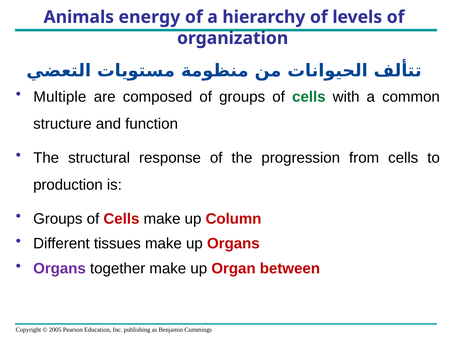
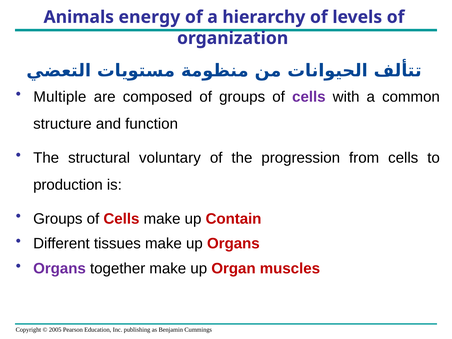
cells colour: green -> purple (309, 97)
response: response -> voluntary (170, 158)
Column: Column -> Contain (234, 219)
between: between -> muscles (290, 268)
